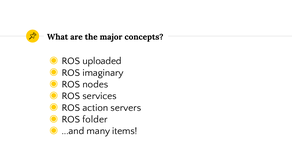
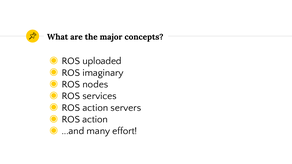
folder: folder -> action (95, 119)
items: items -> effort (125, 131)
